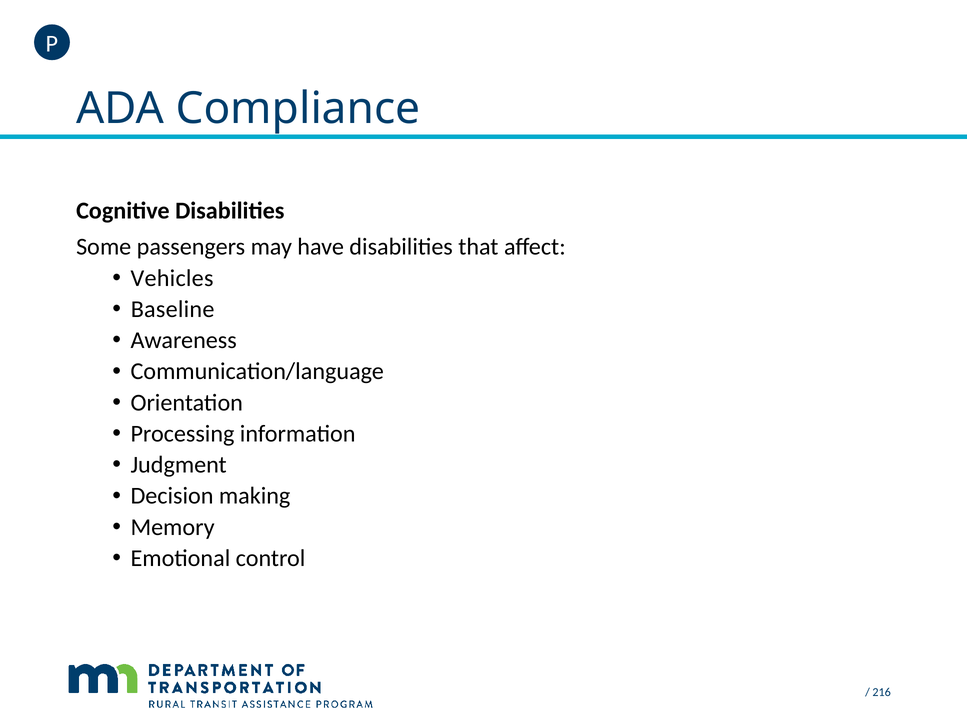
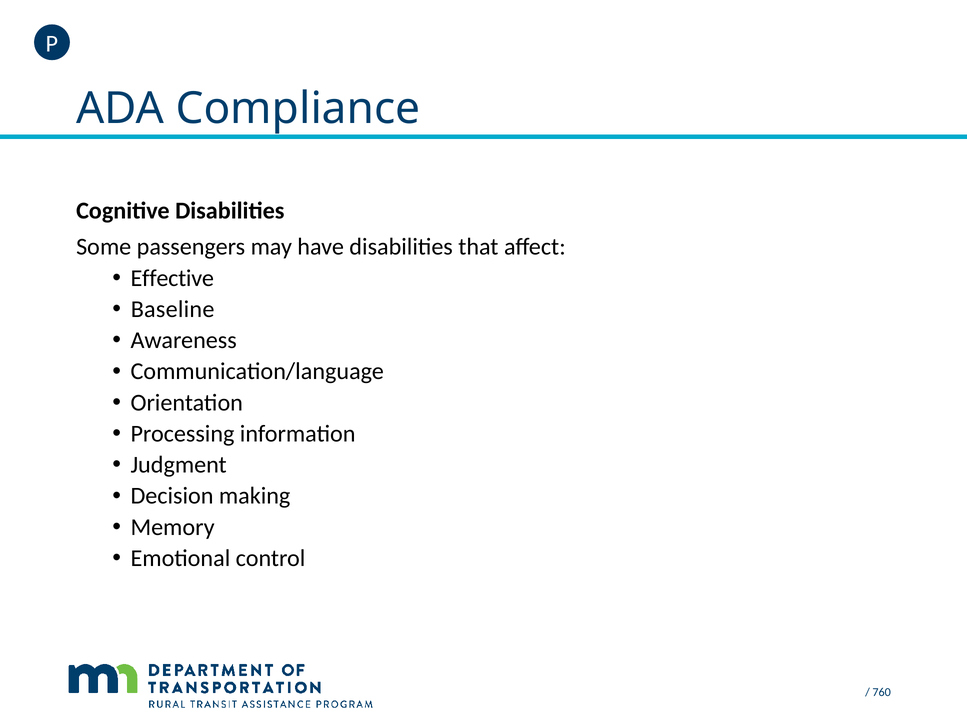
Vehicles: Vehicles -> Effective (172, 278)
216: 216 -> 760 (882, 692)
